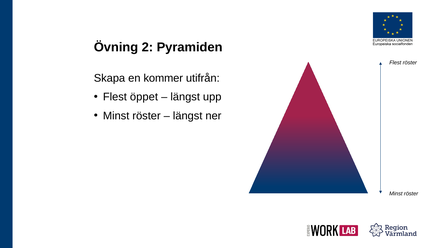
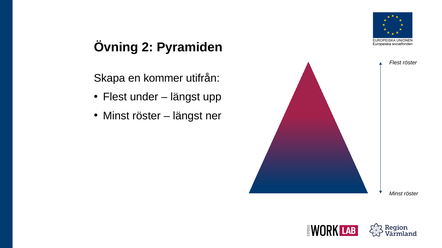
öppet: öppet -> under (144, 97)
